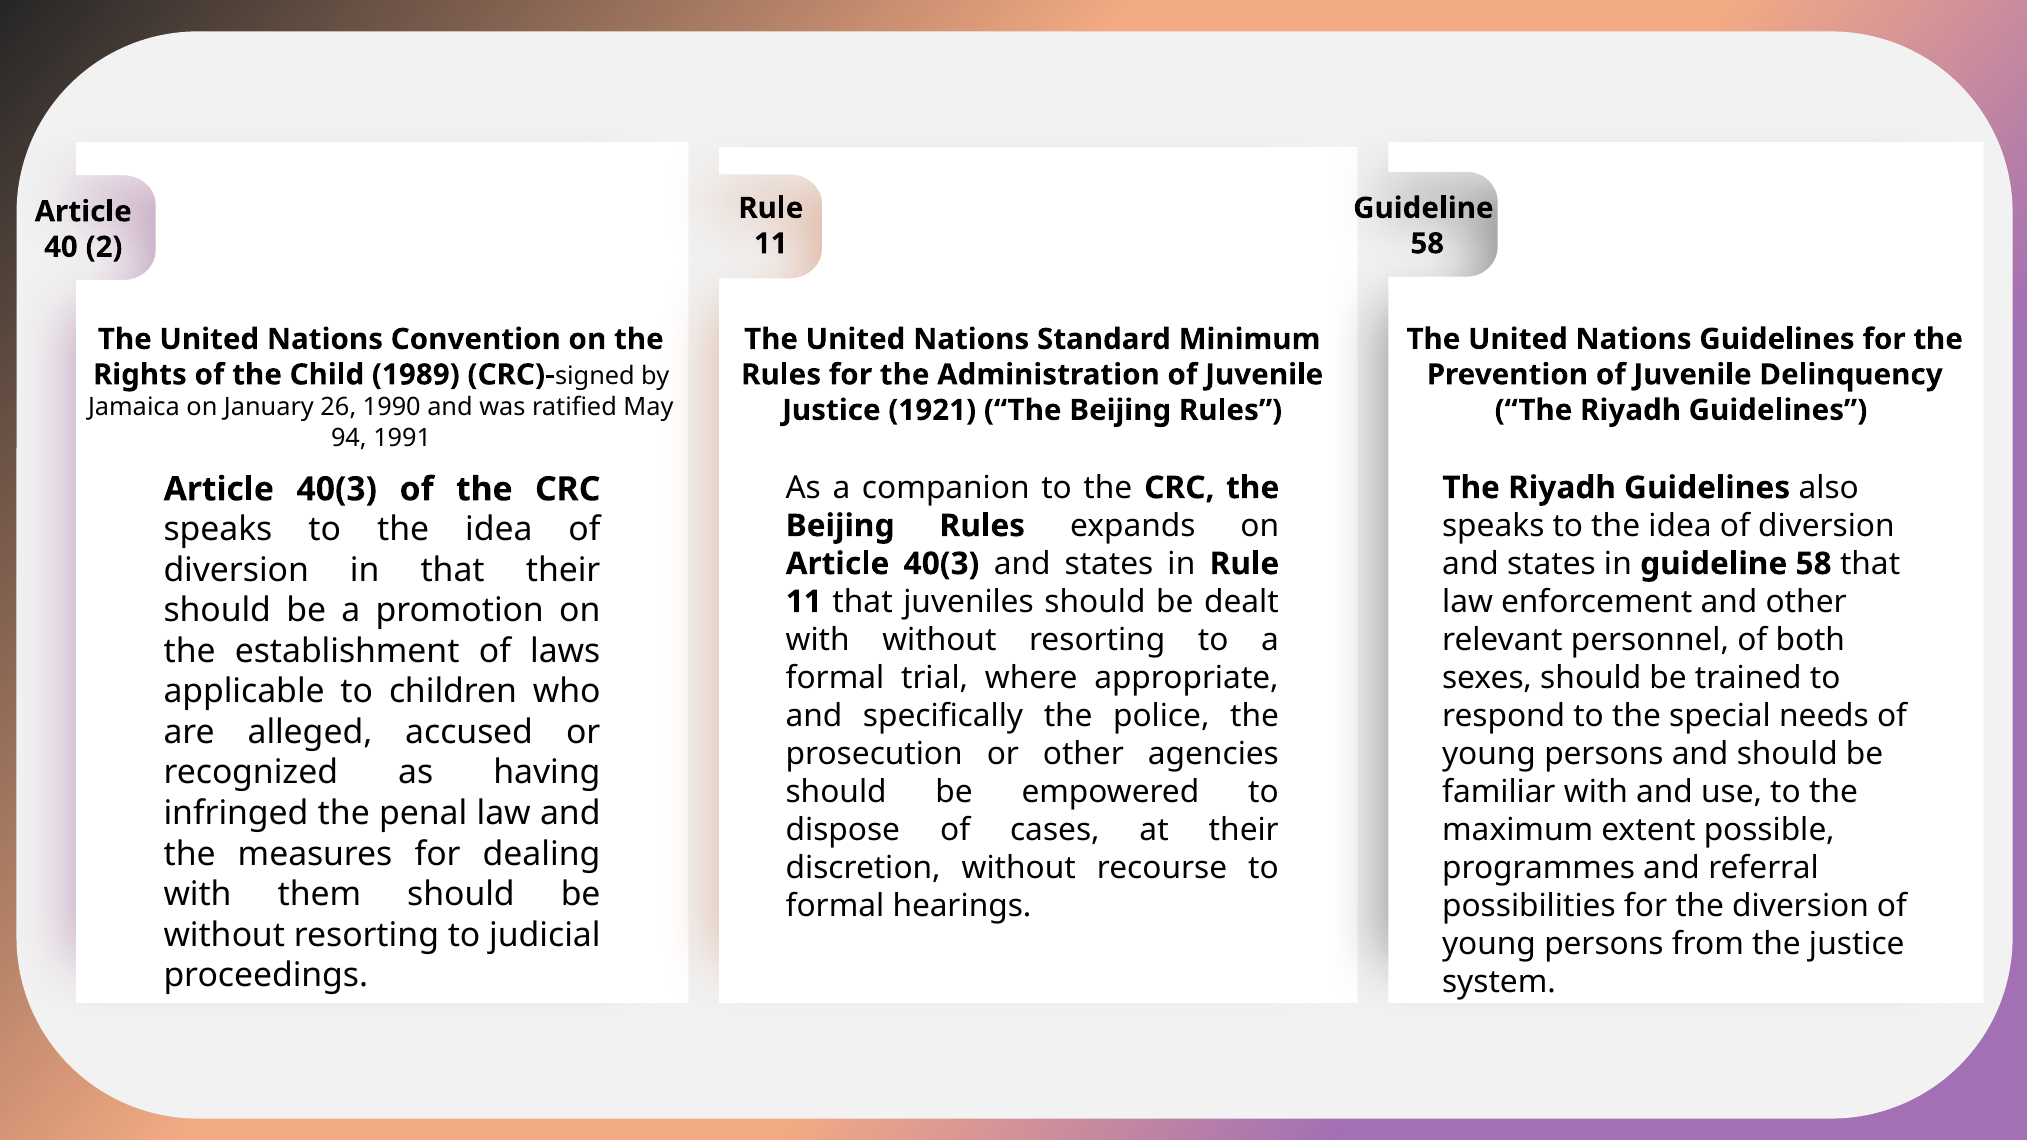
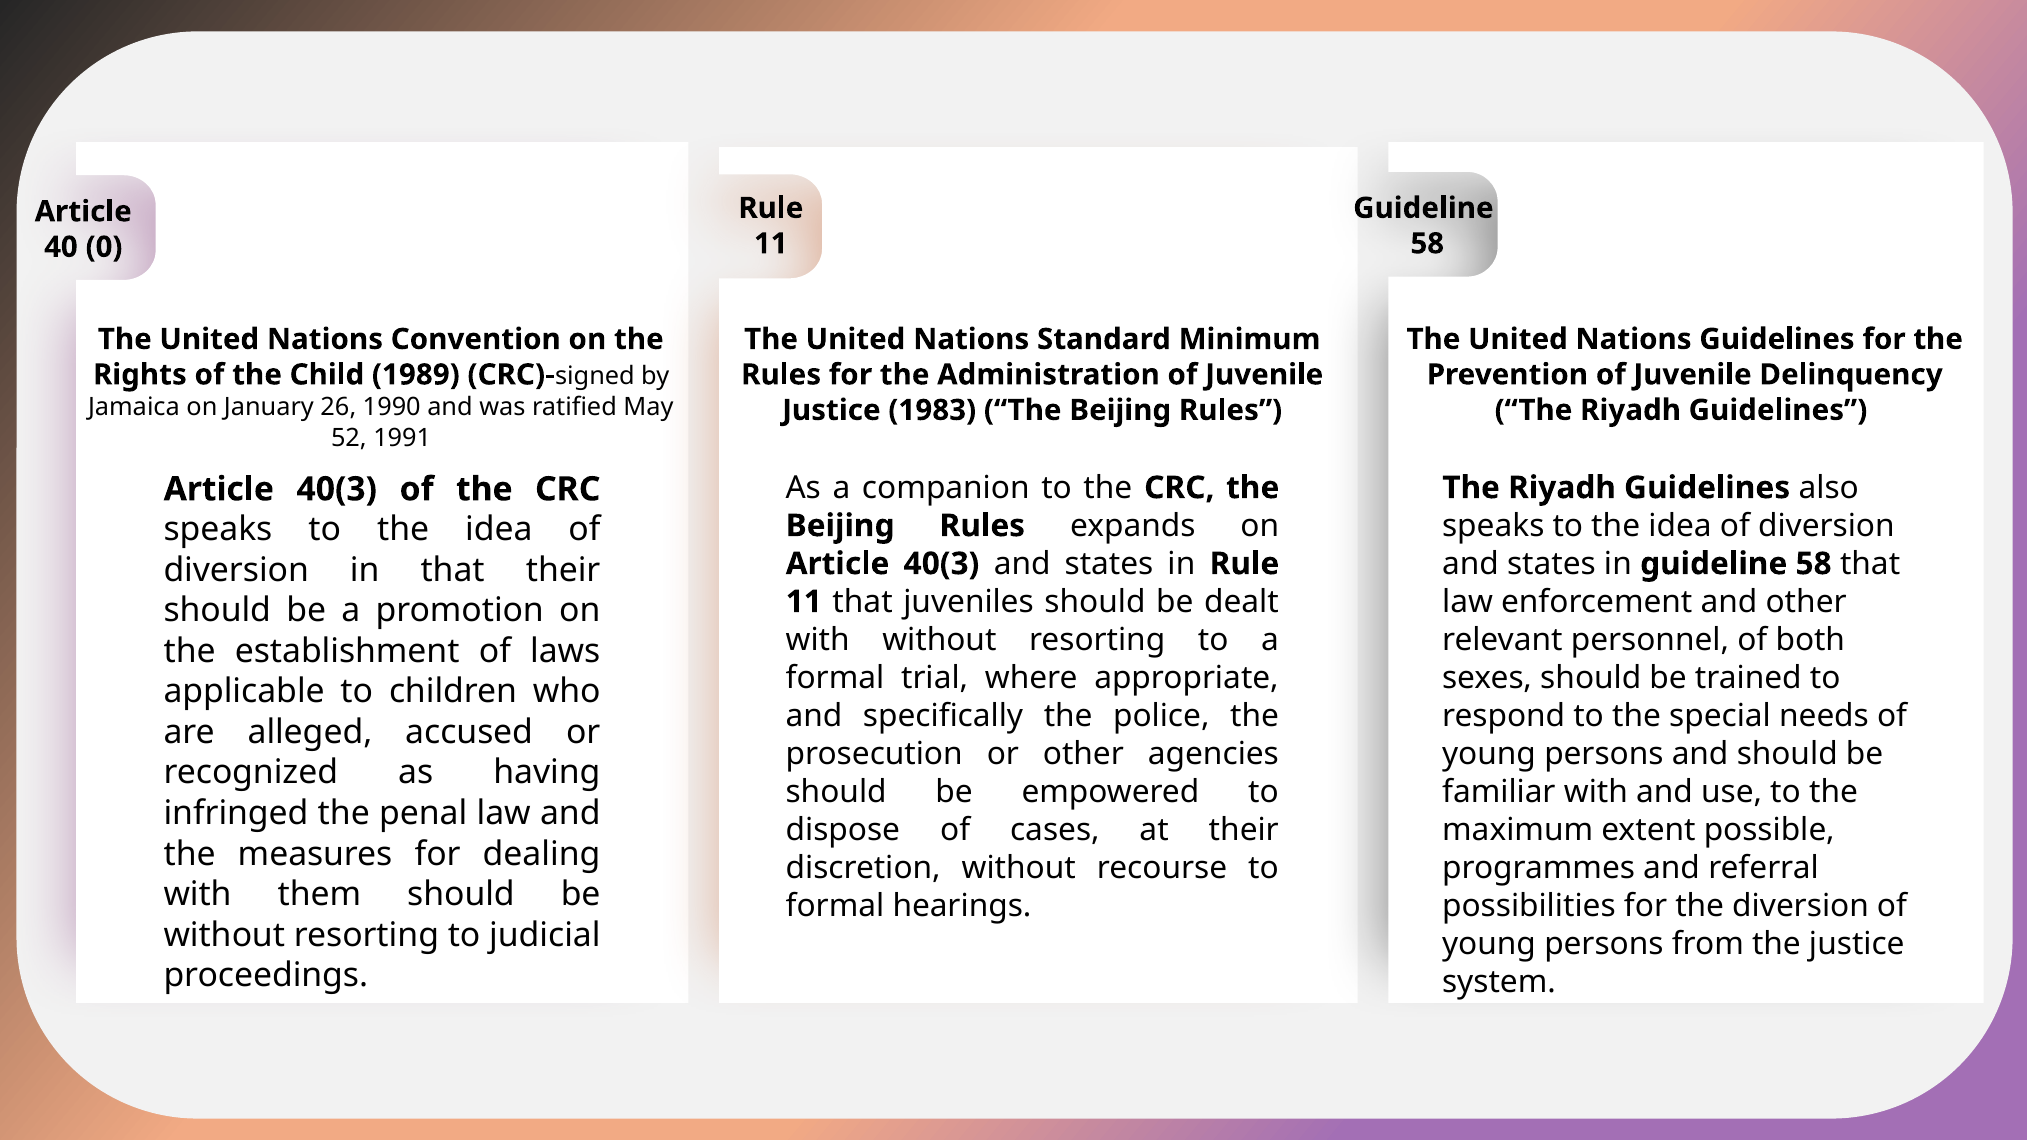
2: 2 -> 0 (104, 247)
1921: 1921 -> 1983 (932, 410)
94: 94 -> 52 (349, 438)
